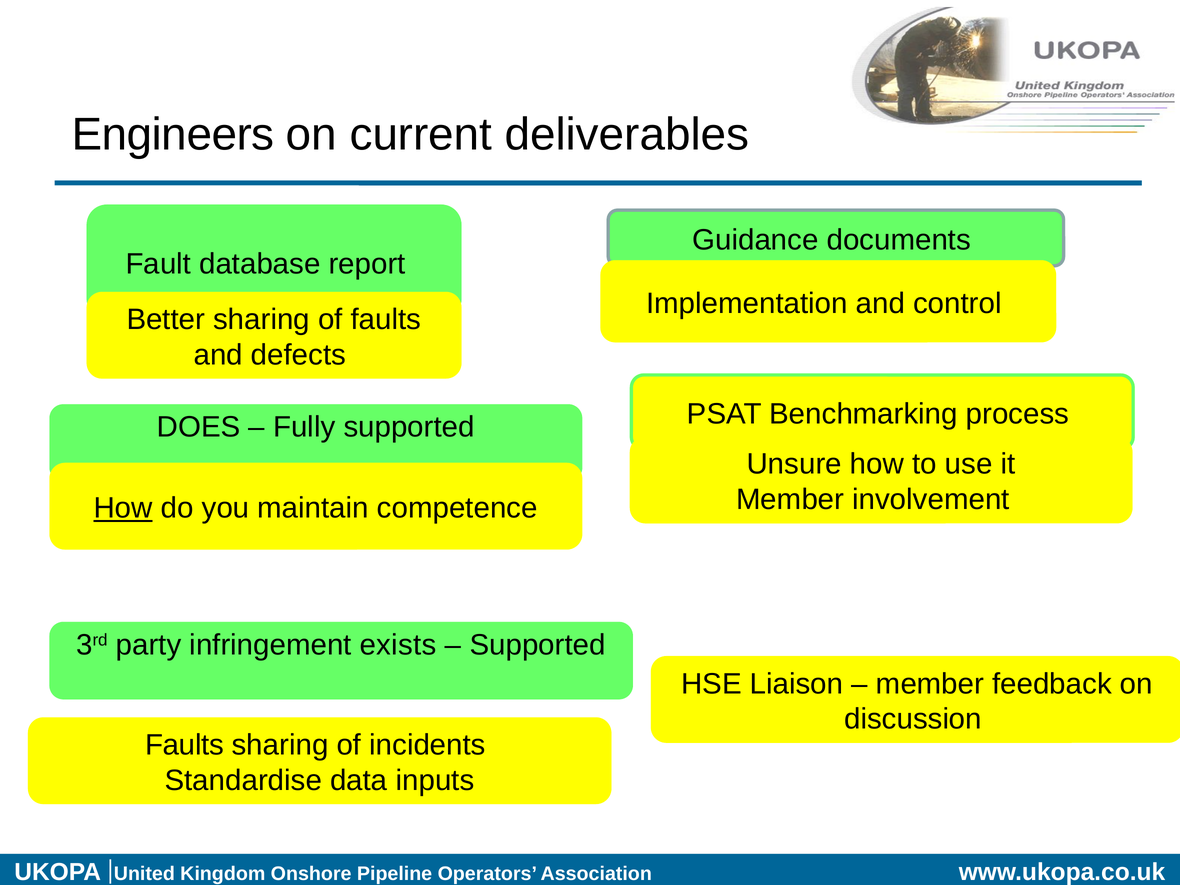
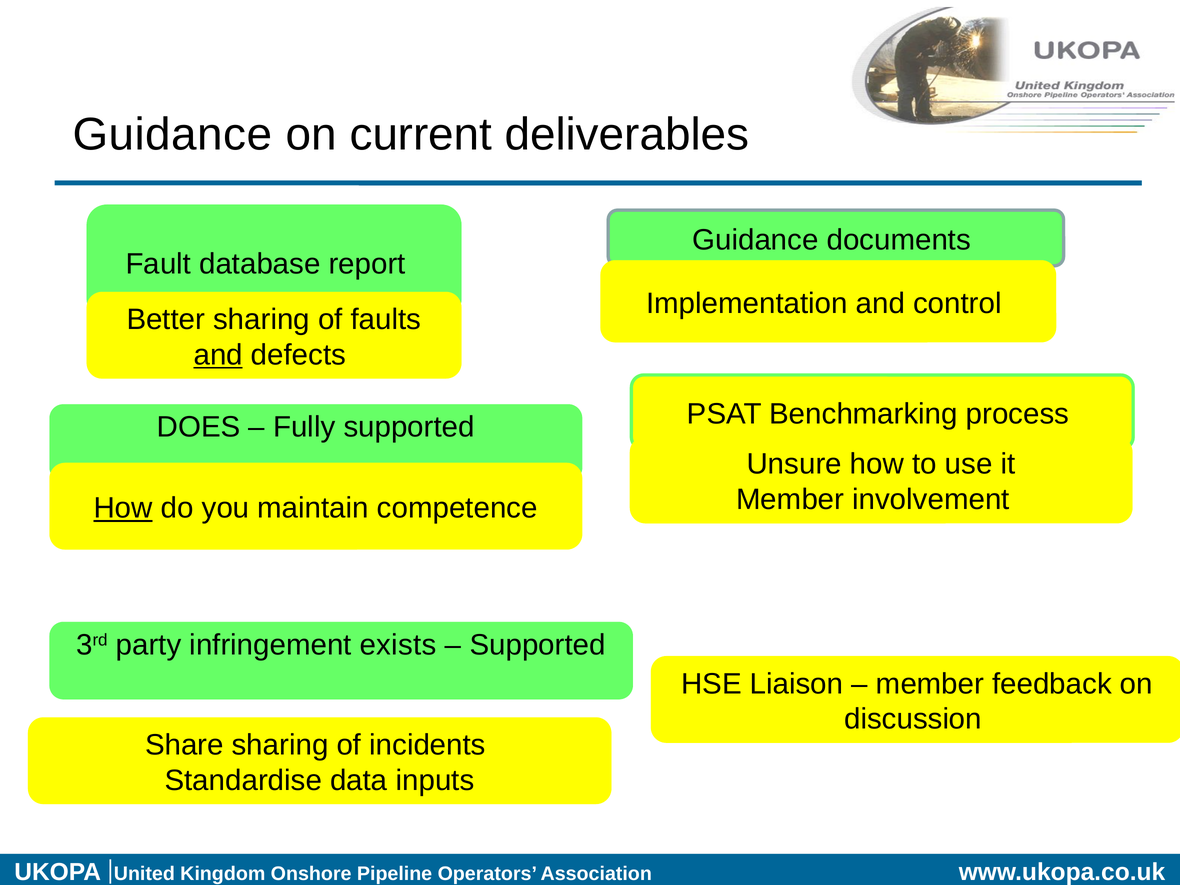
Engineers: Engineers -> Guidance (173, 135)
and underline: none -> present (218, 355)
Faults: Faults -> Share (184, 745)
